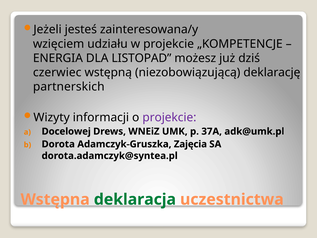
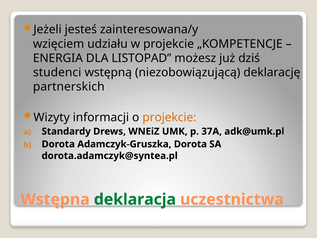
czerwiec: czerwiec -> studenci (57, 72)
projekcie colour: purple -> orange (169, 117)
Docelowej: Docelowej -> Standardy (66, 131)
Adamczyk-Gruszka Zajęcia: Zajęcia -> Dorota (190, 144)
